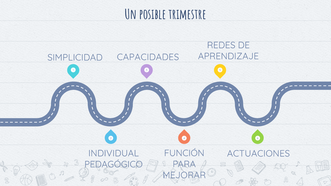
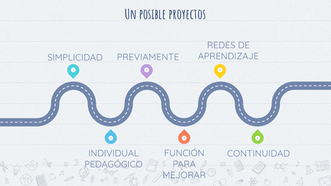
trimestre: trimestre -> proyectos (187, 15)
CAPACIDADES: CAPACIDADES -> PREVIAMENTE (148, 57)
ACTUACIONES: ACTUACIONES -> CONTINUIDAD (258, 154)
